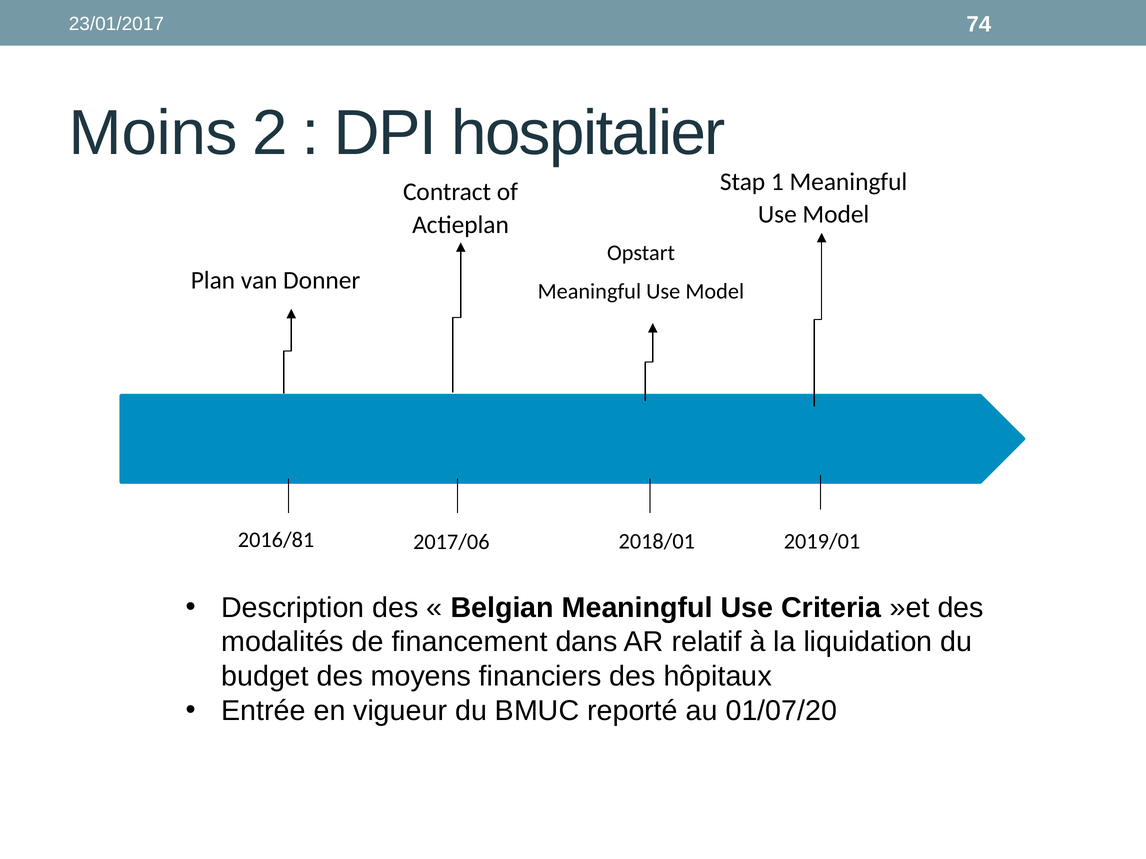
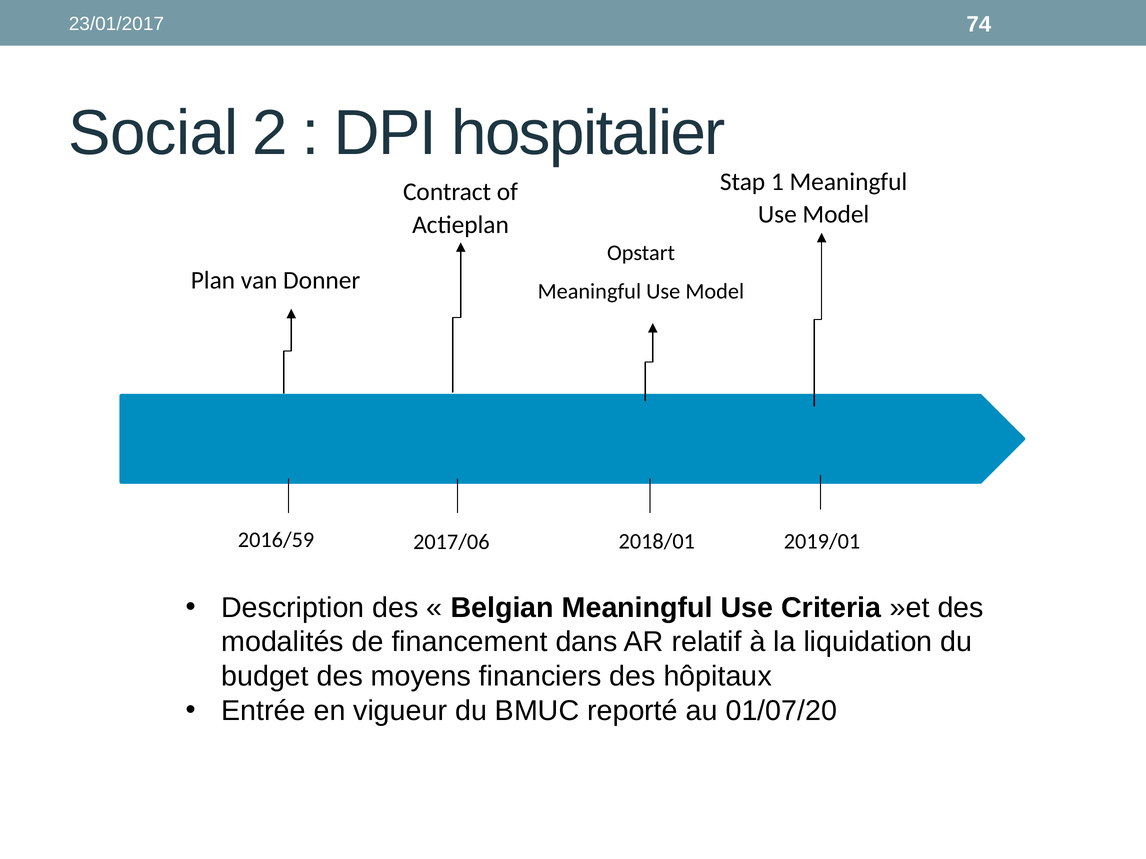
Moins: Moins -> Social (153, 133)
2016/81: 2016/81 -> 2016/59 (276, 540)
